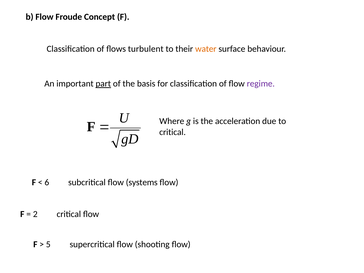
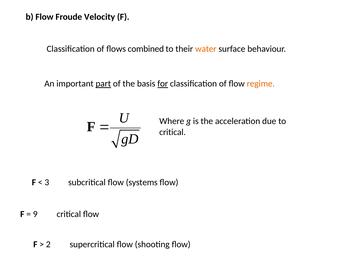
Concept: Concept -> Velocity (100, 17)
turbulent: turbulent -> combined (146, 49)
for underline: none -> present (163, 84)
regime colour: purple -> orange (261, 84)
6: 6 -> 3 (47, 182)
2: 2 -> 9 (35, 214)
5: 5 -> 2 (48, 244)
